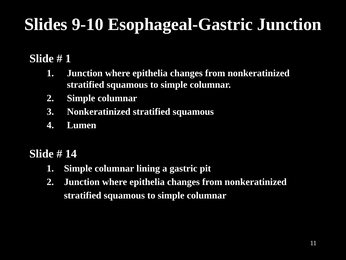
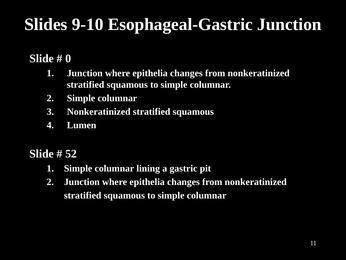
1: 1 -> 0 (68, 58)
14: 14 -> 52 (71, 154)
